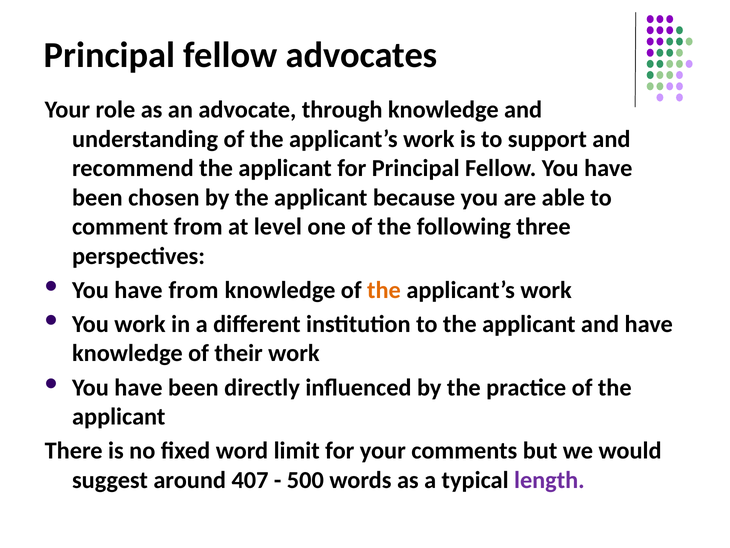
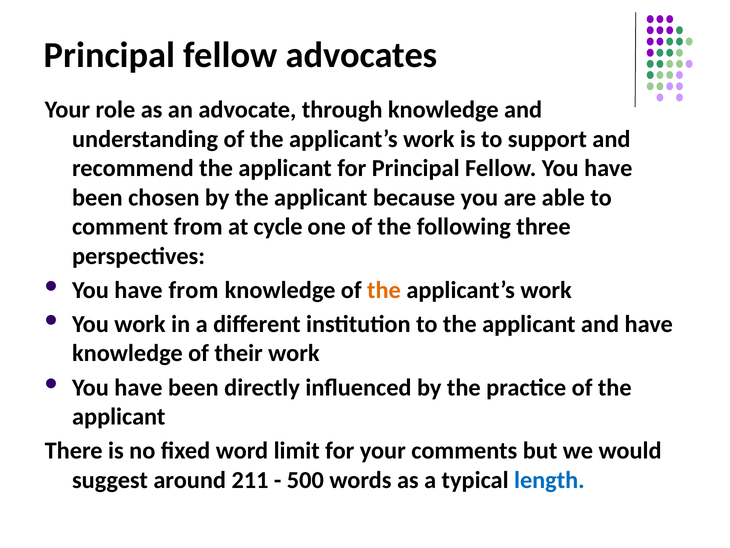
level: level -> cycle (278, 227)
407: 407 -> 211 (250, 480)
length colour: purple -> blue (549, 480)
